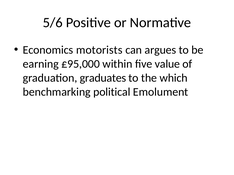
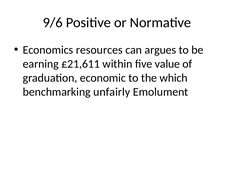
5/6: 5/6 -> 9/6 (53, 23)
motorists: motorists -> resources (99, 50)
£95,000: £95,000 -> £21,611 (81, 64)
graduates: graduates -> economic (103, 78)
political: political -> unfairly (112, 92)
